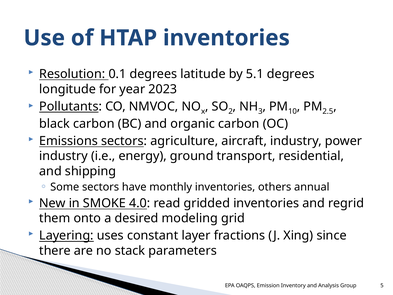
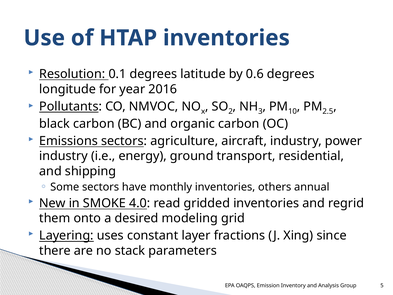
5.1: 5.1 -> 0.6 (255, 74)
2023: 2023 -> 2016 (163, 89)
